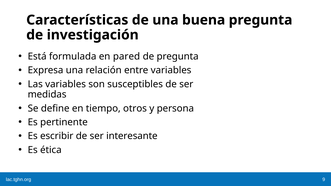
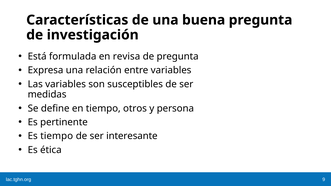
pared: pared -> revisa (127, 56)
Es escribir: escribir -> tiempo (57, 136)
